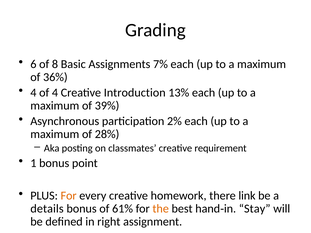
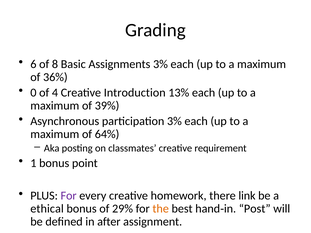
Assignments 7%: 7% -> 3% (160, 64)
4: 4 -> 0 (33, 93)
participation 2%: 2% -> 3% (174, 121)
28%: 28% -> 64% (107, 134)
For colour: orange -> purple (69, 196)
details: details -> ethical (47, 209)
61%: 61% -> 29% (123, 209)
Stay: Stay -> Post (255, 209)
right: right -> after (109, 222)
